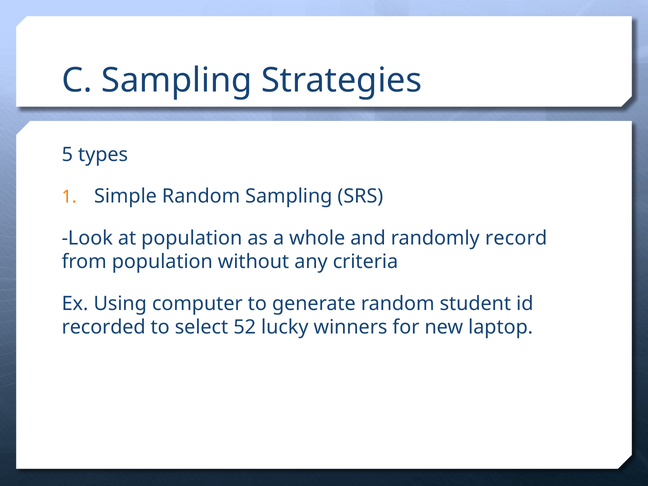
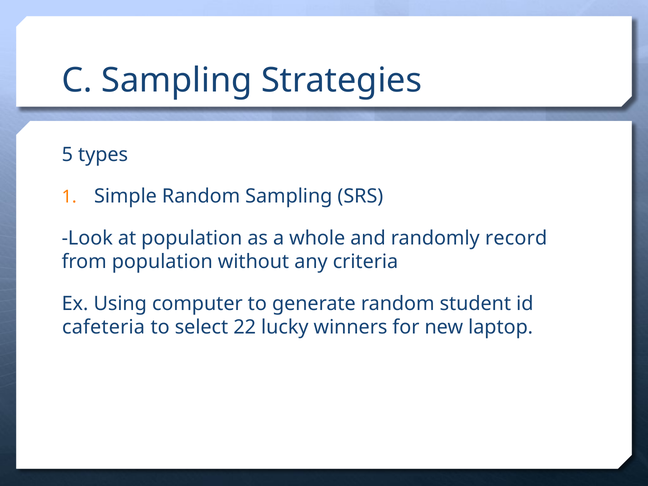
recorded: recorded -> cafeteria (104, 327)
52: 52 -> 22 (245, 327)
